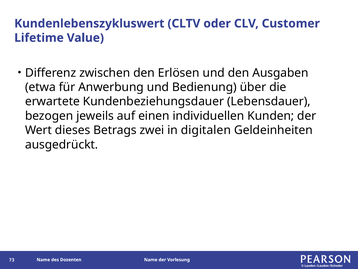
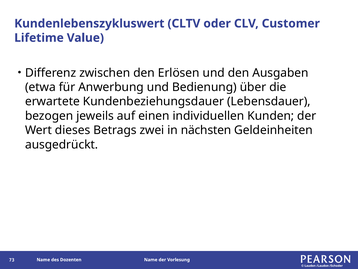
digitalen: digitalen -> nächsten (206, 130)
